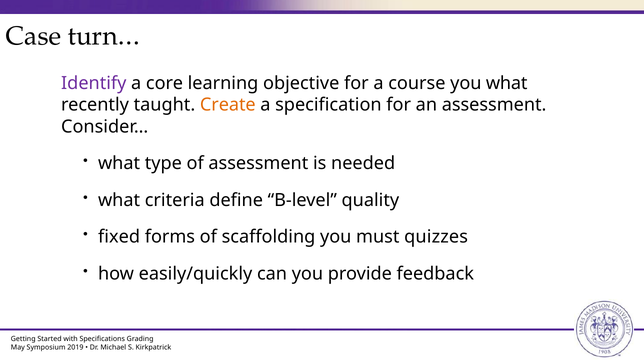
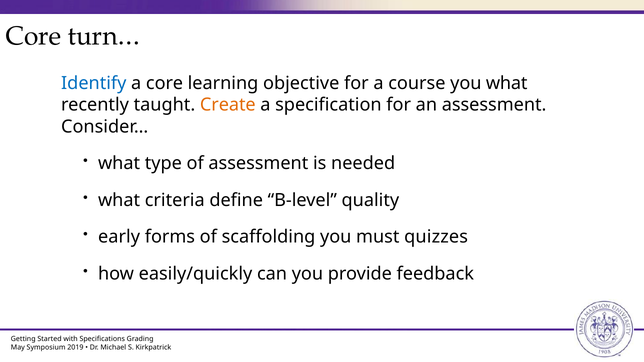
Case: Case -> Core (34, 36)
Identify colour: purple -> blue (94, 83)
fixed: fixed -> early (119, 237)
